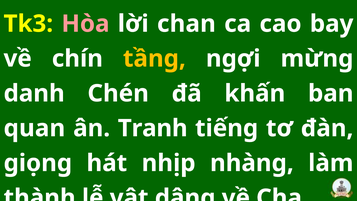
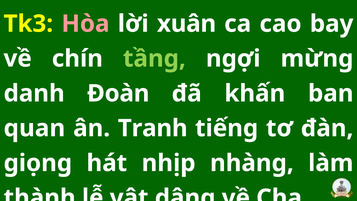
chan: chan -> xuân (187, 24)
tầng colour: yellow -> light green (154, 59)
Chén: Chén -> Đoàn (118, 93)
